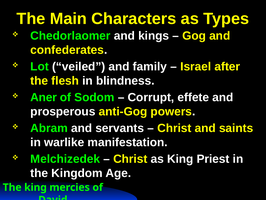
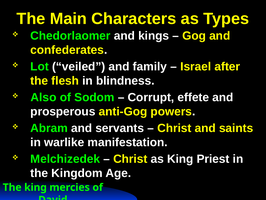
Aner: Aner -> Also (43, 97)
